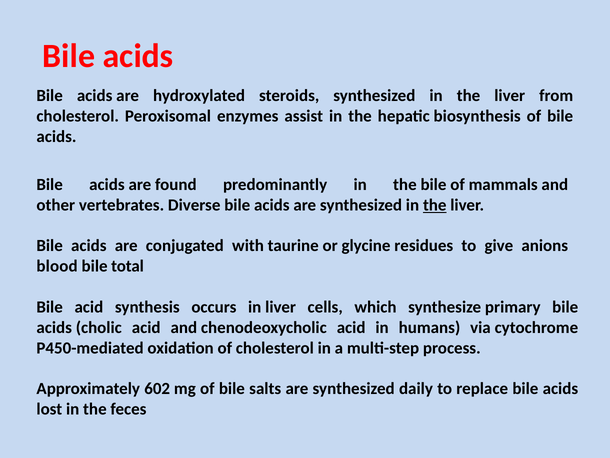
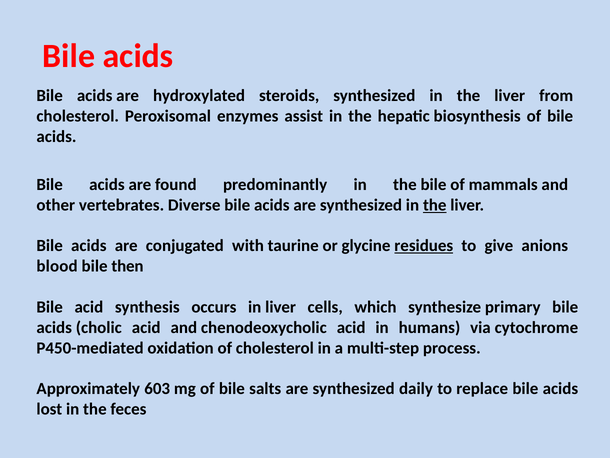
residues underline: none -> present (424, 246)
total: total -> then (127, 266)
602: 602 -> 603 (157, 388)
